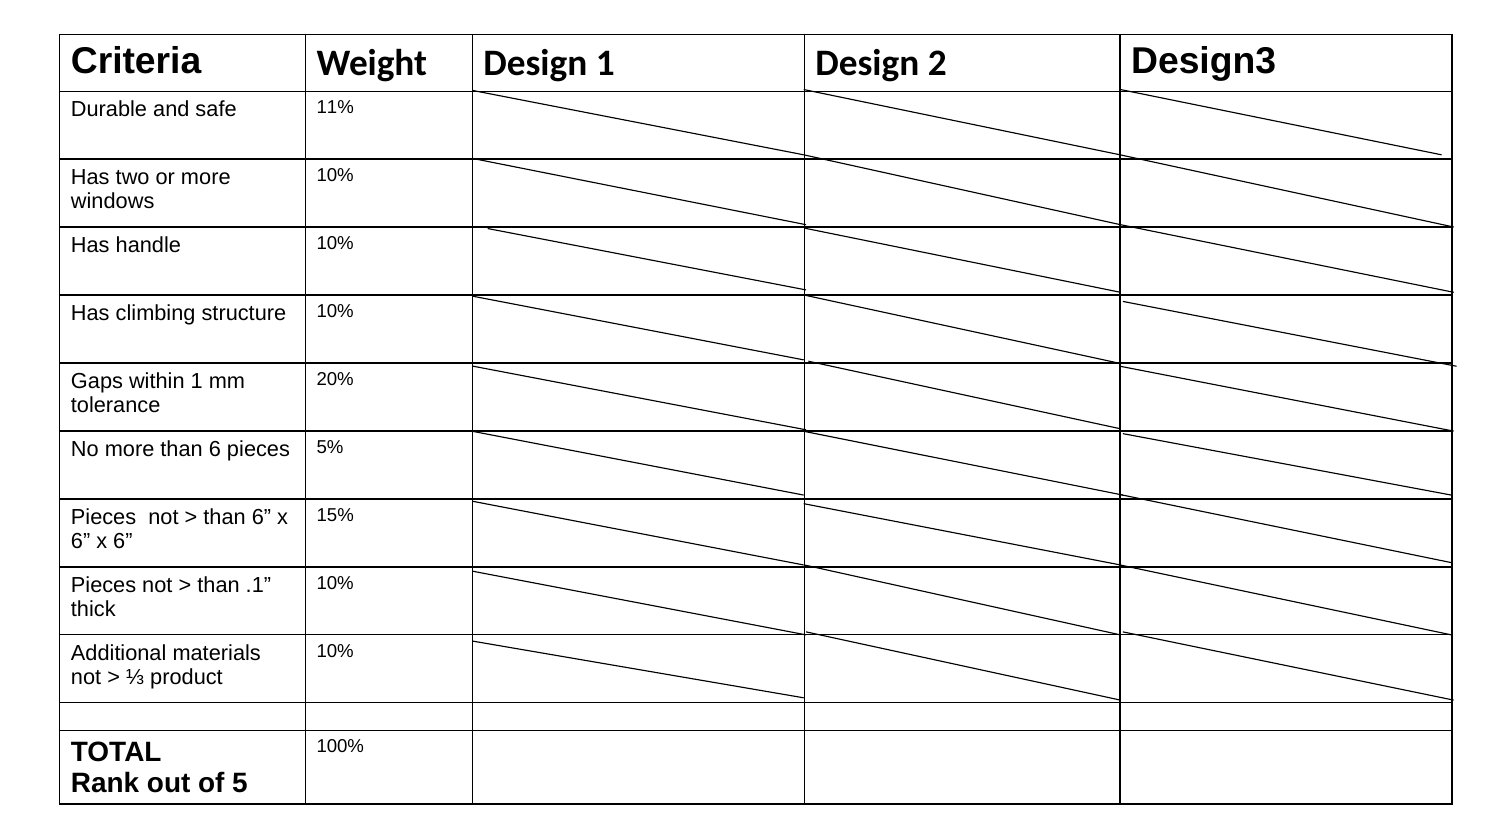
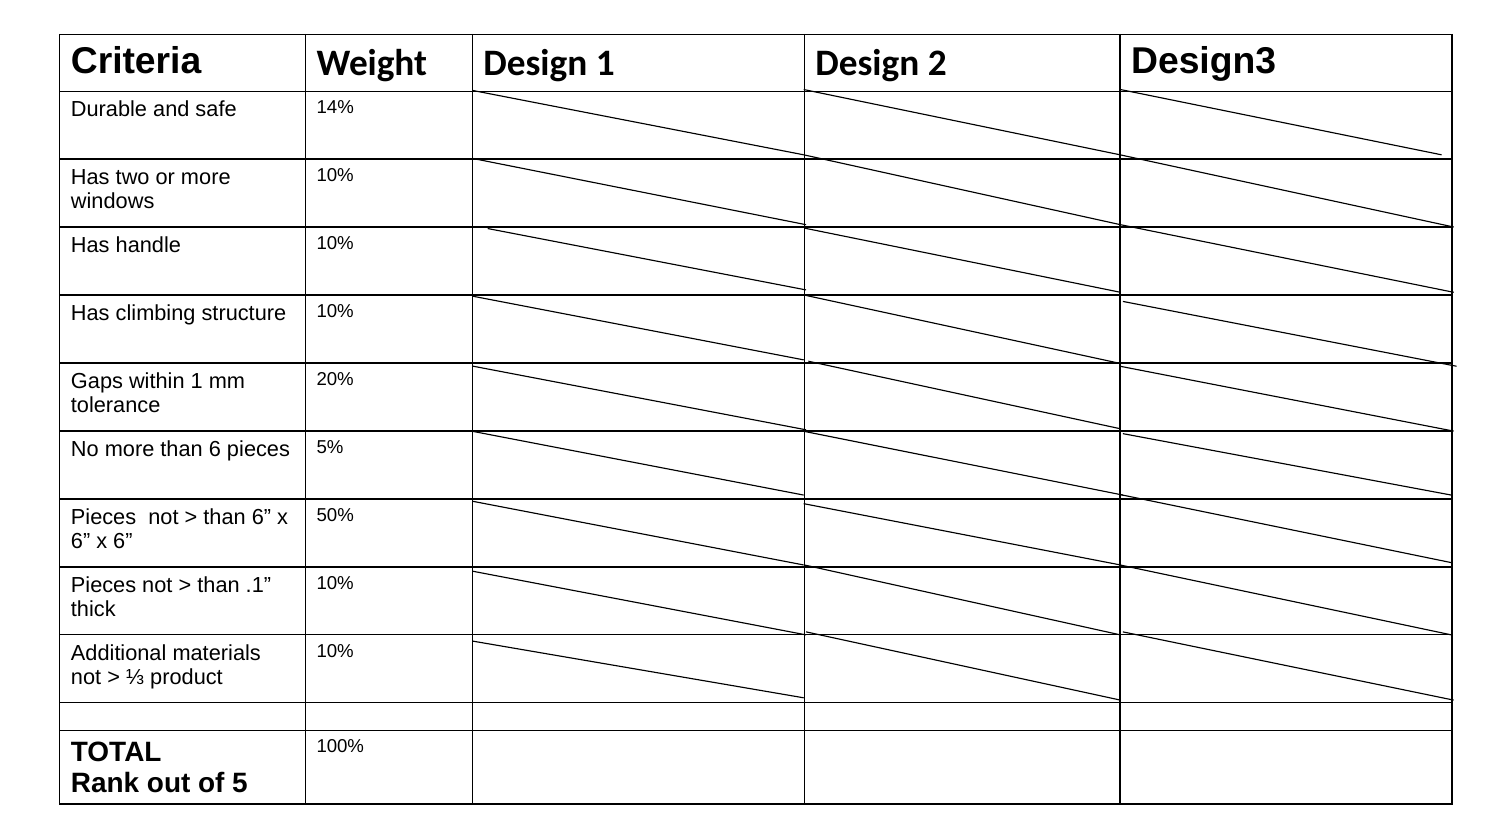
11%: 11% -> 14% (335, 108)
15%: 15% -> 50% (335, 515)
